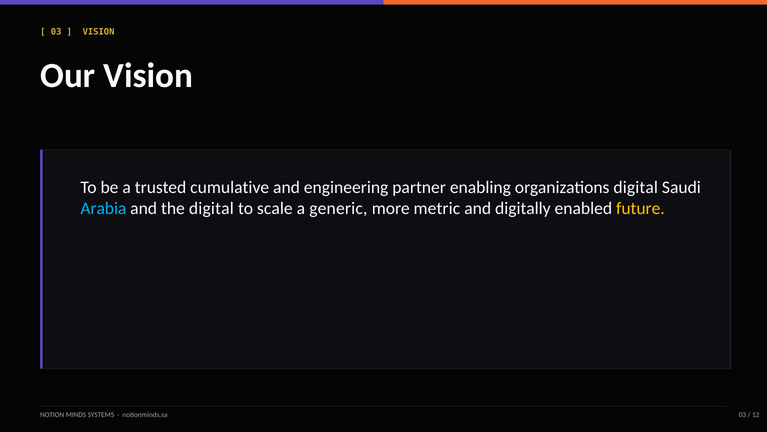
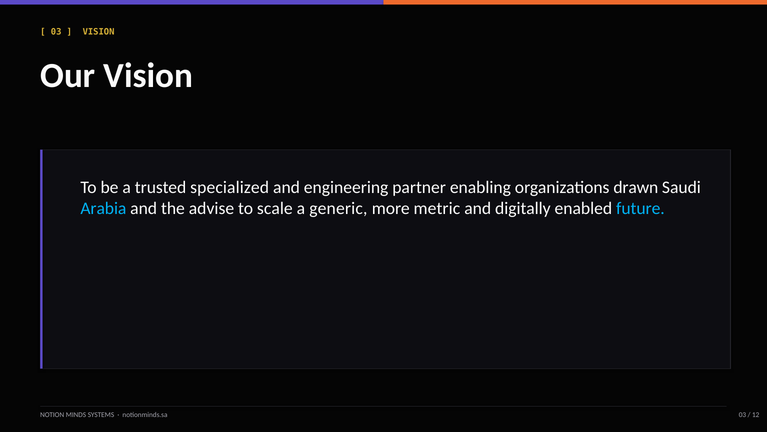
cumulative: cumulative -> specialized (230, 187)
organizations digital: digital -> drawn (636, 187)
the digital: digital -> advise (211, 208)
future colour: yellow -> light blue (640, 208)
